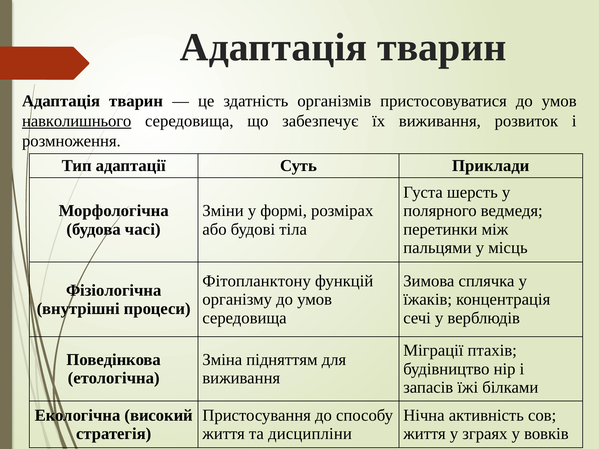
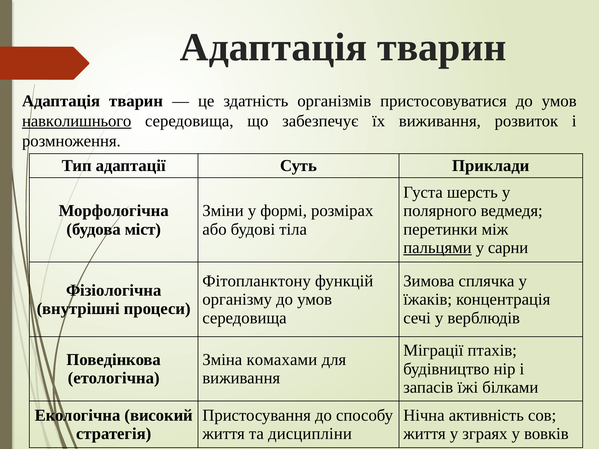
часі: часі -> міст (143, 229)
пальцями underline: none -> present (437, 248)
місць: місць -> сарни (508, 248)
підняттям: підняттям -> комахами (282, 360)
